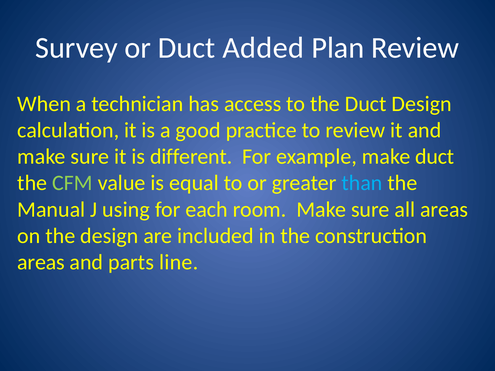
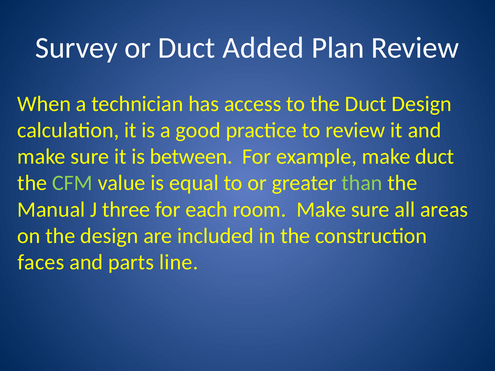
different: different -> between (191, 157)
than colour: light blue -> light green (362, 183)
using: using -> three (126, 210)
areas: areas -> faces (41, 262)
